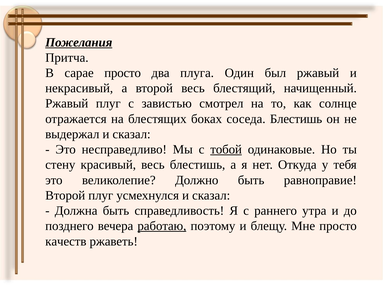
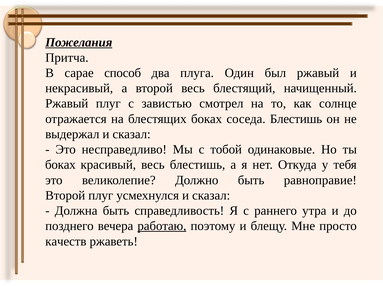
сарае просто: просто -> способ (123, 73)
тобой underline: present -> none (226, 150)
стену: стену -> боках (60, 165)
